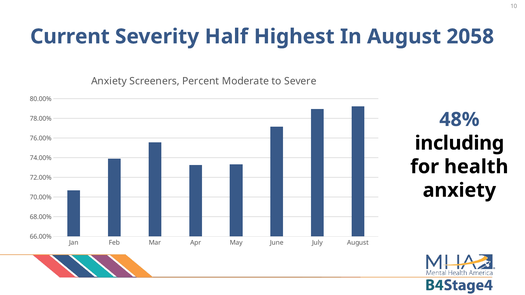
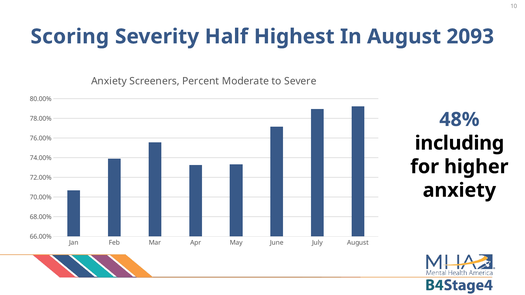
Current: Current -> Scoring (70, 37)
2058: 2058 -> 2093 (470, 37)
health: health -> higher (476, 167)
